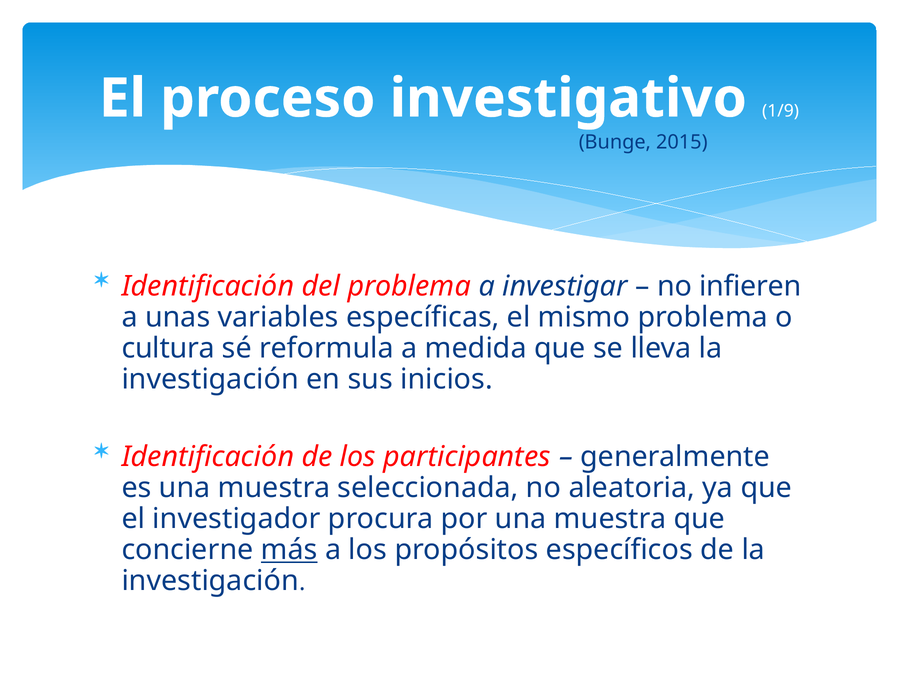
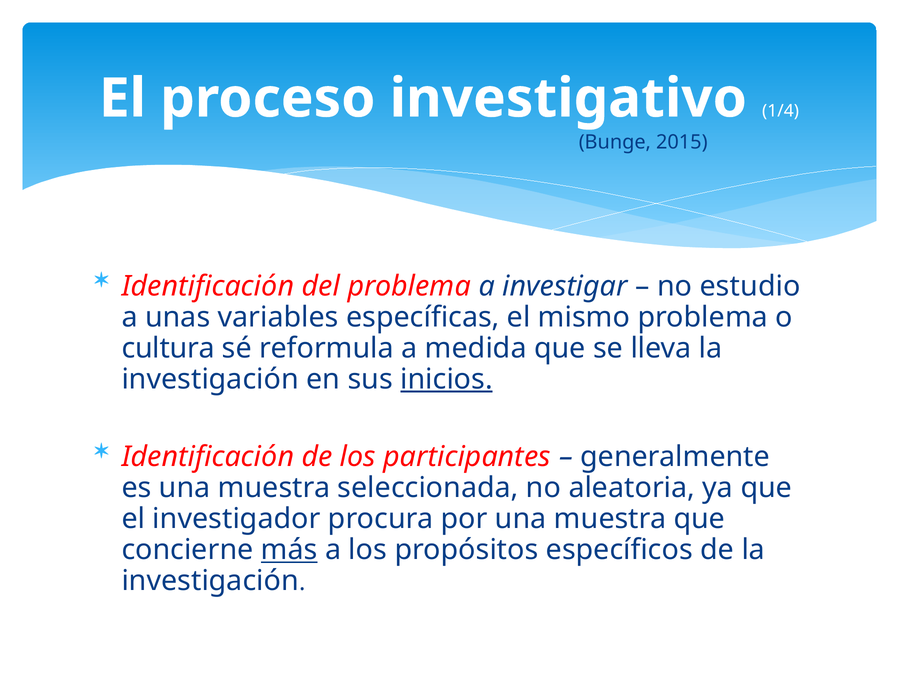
1/9: 1/9 -> 1/4 (781, 111)
infieren: infieren -> estudio (750, 286)
inicios underline: none -> present (447, 379)
